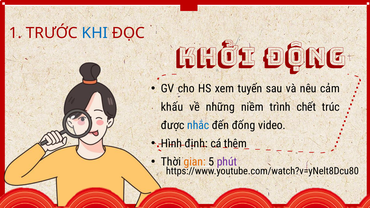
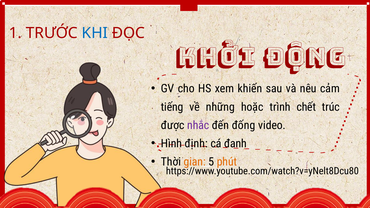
tuyến: tuyến -> khiến (250, 89)
khấu: khấu -> tiếng (172, 107)
niềm: niềm -> hoặc (252, 107)
nhắc colour: blue -> purple (198, 125)
thêm: thêm -> đanh (235, 144)
phút colour: purple -> orange (227, 162)
